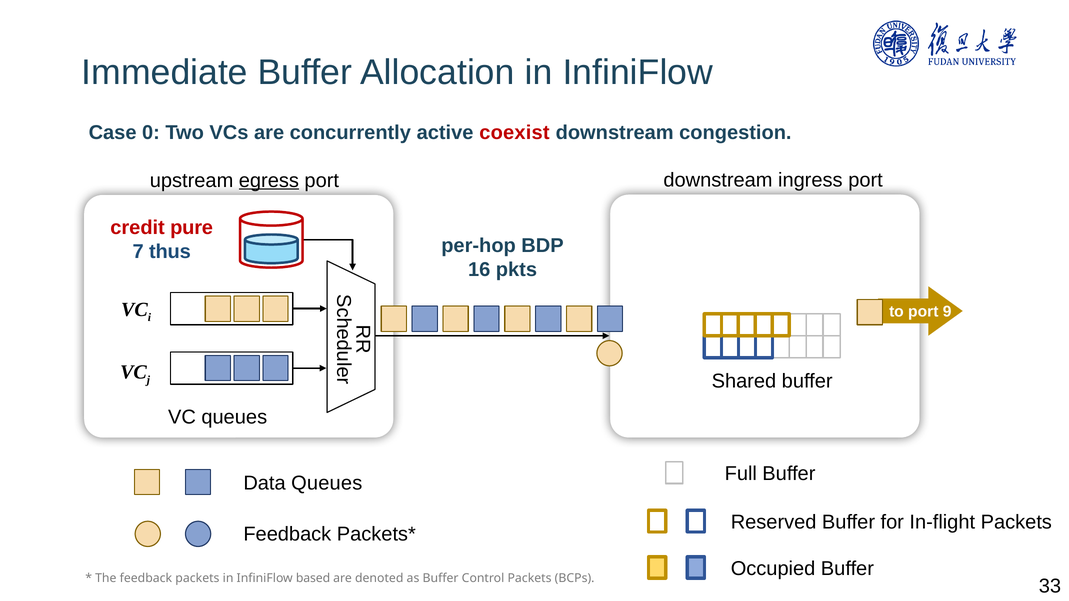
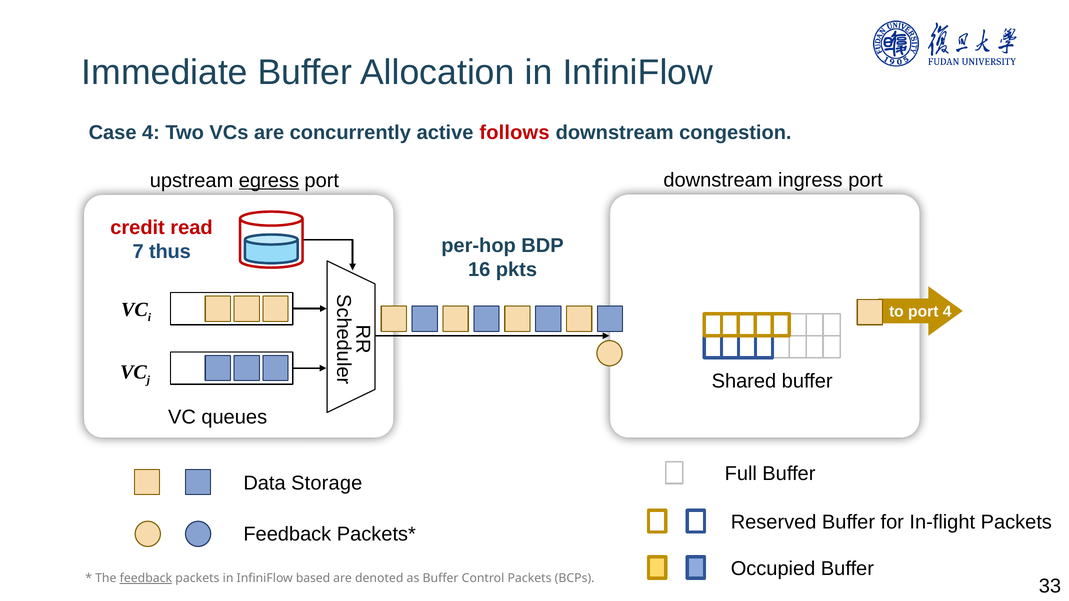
Case 0: 0 -> 4 (151, 133)
coexist: coexist -> follows (514, 133)
pure: pure -> read (192, 228)
port 9: 9 -> 4 (947, 312)
Data Queues: Queues -> Storage (327, 484)
feedback underline: none -> present (146, 579)
